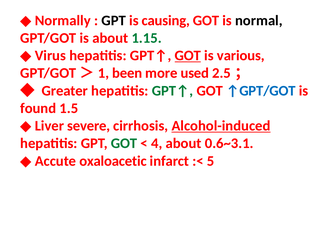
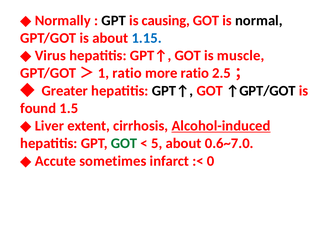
1.15 colour: green -> blue (147, 38)
GOT underline: present -> none (188, 56)
various: various -> muscle (241, 56)
GPT/GOT＞1 been: been -> ratio (127, 73)
more used: used -> ratio (195, 73)
GPT↑ colour: green -> black (173, 91)
↑GPT/GOT colour: blue -> black (261, 91)
severe: severe -> extent (89, 126)
4: 4 -> 5 (157, 144)
0.6~3.1: 0.6~3.1 -> 0.6~7.0 (229, 144)
oxaloacetic: oxaloacetic -> sometimes (113, 161)
5: 5 -> 0 (211, 161)
